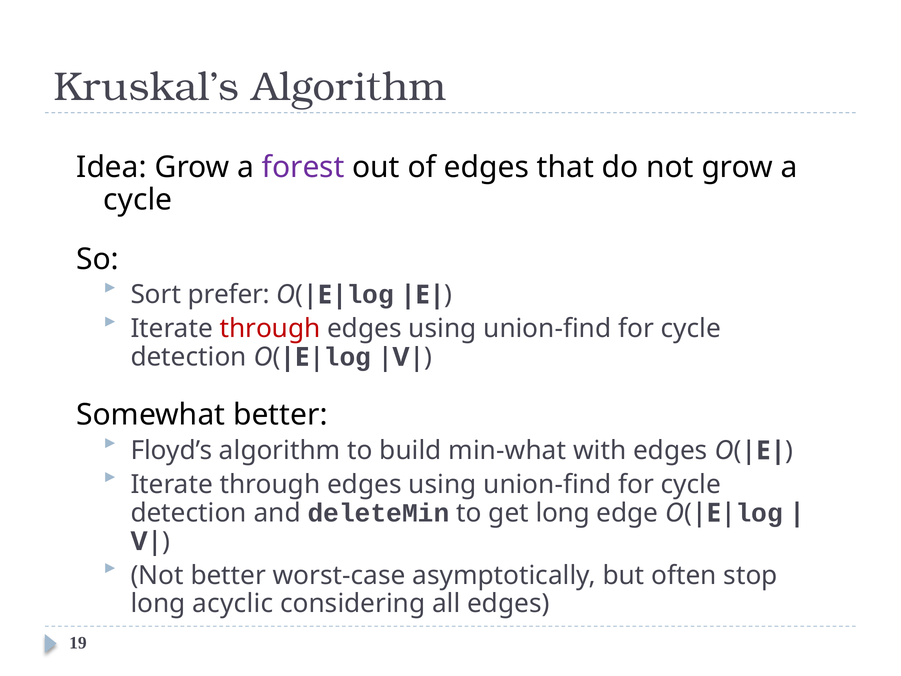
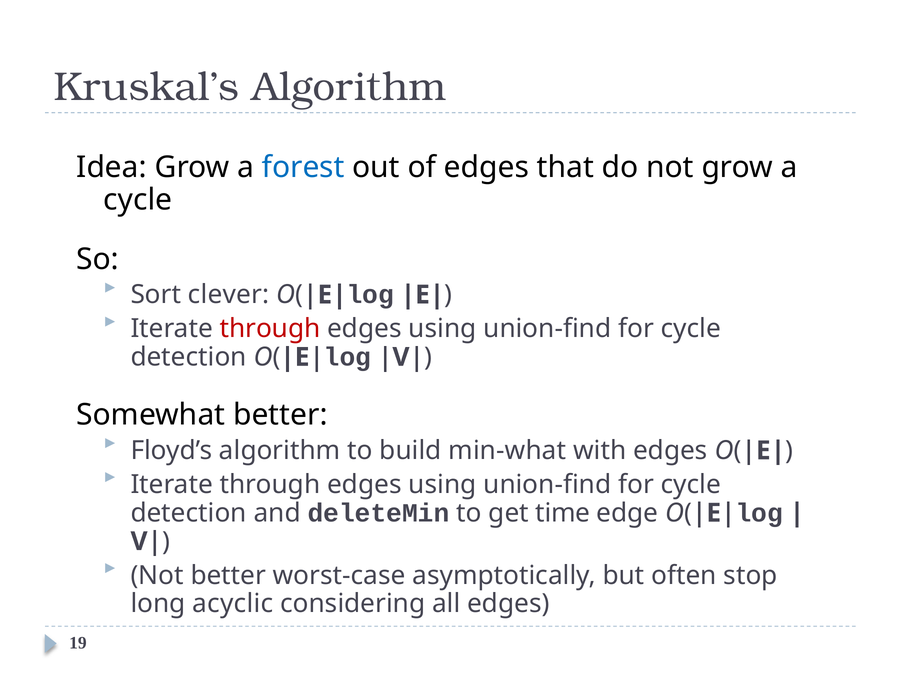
forest colour: purple -> blue (303, 167)
prefer: prefer -> clever (229, 295)
get long: long -> time (563, 513)
